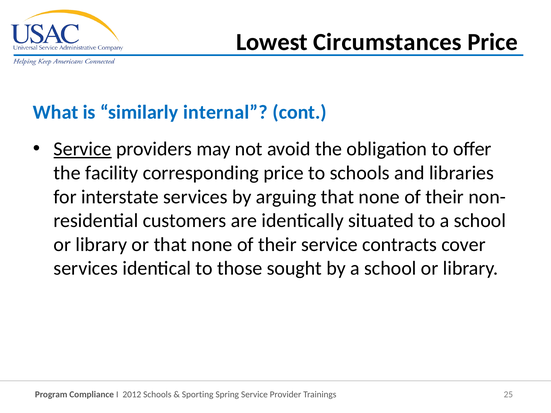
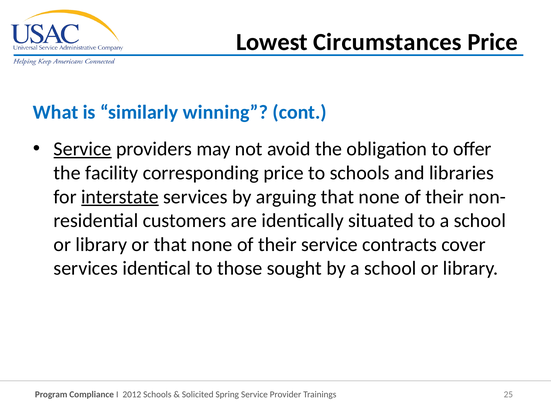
internal: internal -> winning (225, 112)
interstate underline: none -> present (120, 197)
Sporting: Sporting -> Solicited (198, 395)
